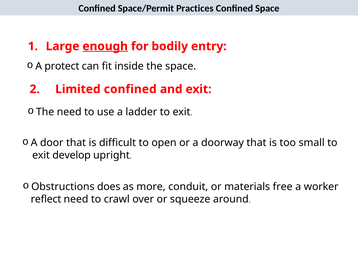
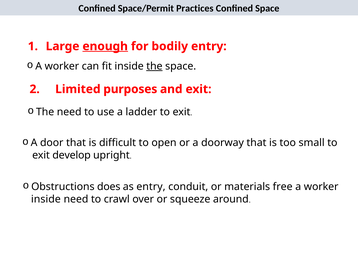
protect: protect -> worker (62, 66)
the underline: none -> present (154, 66)
Limited confined: confined -> purposes (130, 89)
as more: more -> entry (151, 187)
reflect: reflect -> inside (46, 199)
